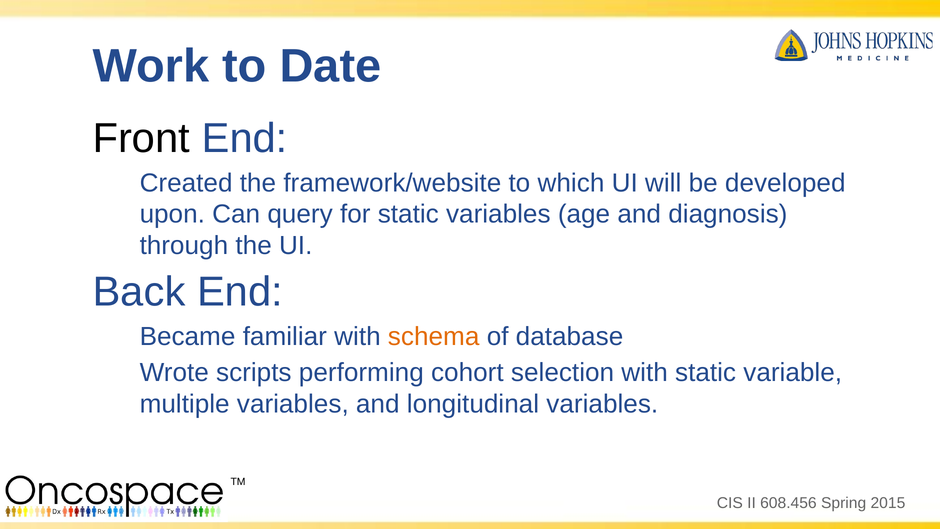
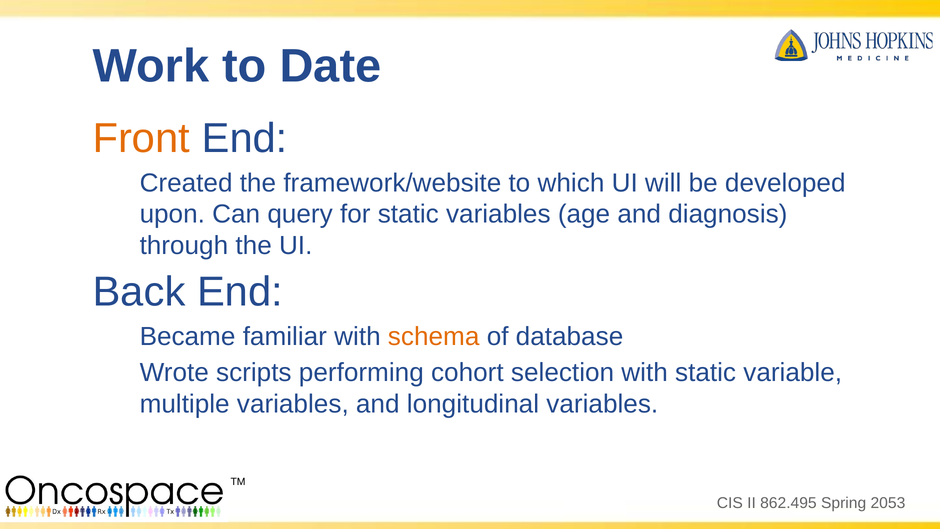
Front colour: black -> orange (141, 138)
608.456: 608.456 -> 862.495 (788, 503)
2015: 2015 -> 2053 (888, 503)
